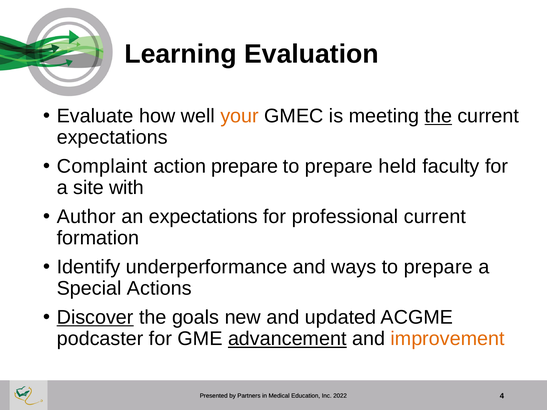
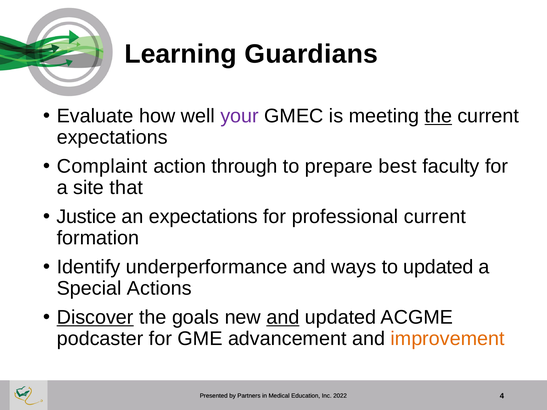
Evaluation: Evaluation -> Guardians (311, 54)
your colour: orange -> purple (240, 116)
action prepare: prepare -> through (245, 166)
held: held -> best (398, 166)
with: with -> that (126, 188)
Author: Author -> Justice (86, 217)
ways to prepare: prepare -> updated (438, 267)
and underline: none -> present (283, 318)
advancement underline: present -> none (287, 339)
